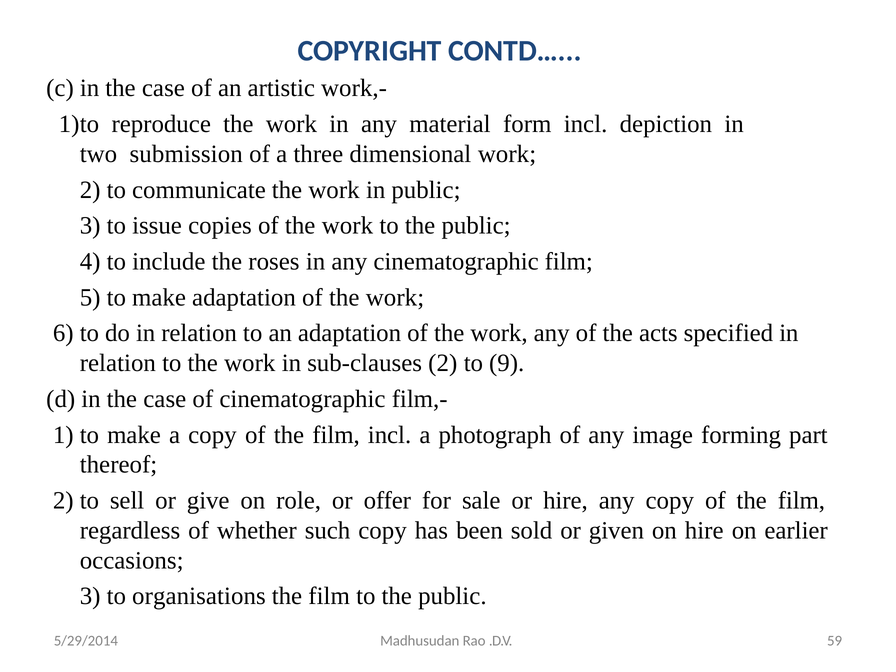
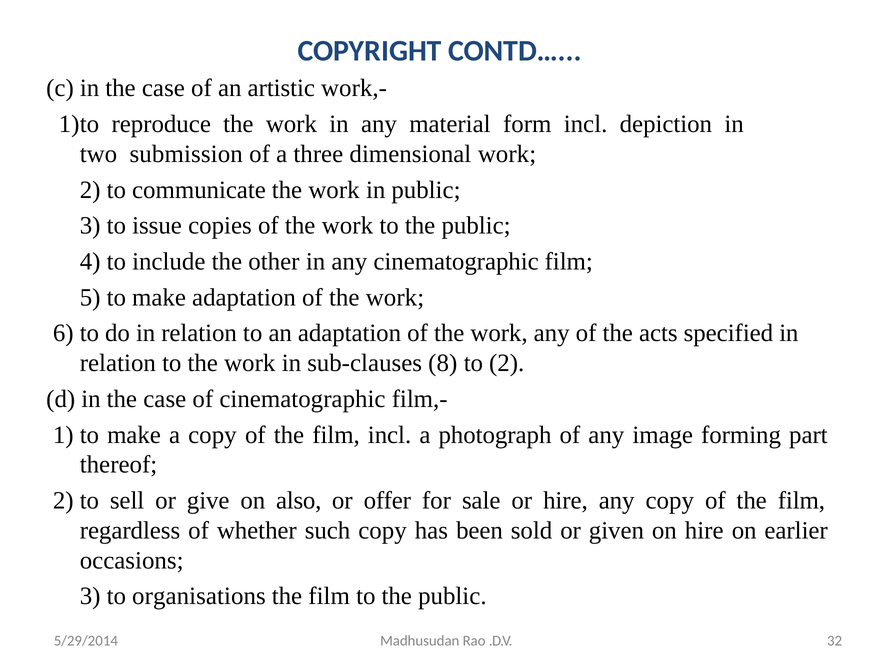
roses: roses -> other (274, 261)
2: 2 -> 8 (443, 363)
9: 9 -> 2 (507, 363)
role: role -> also (299, 501)
59: 59 -> 32 (835, 641)
